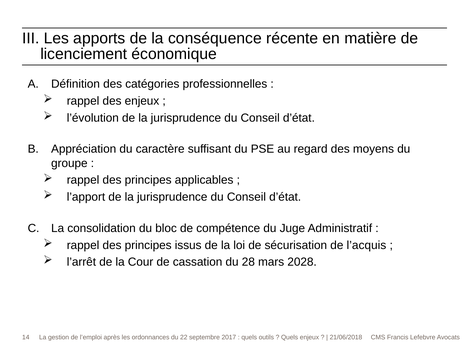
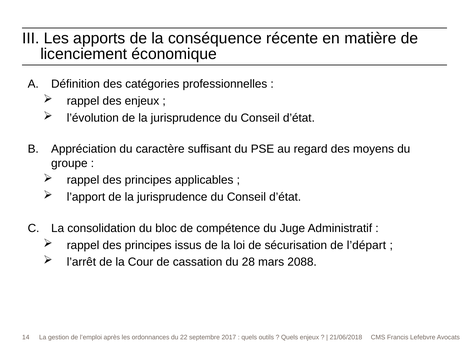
l’acquis: l’acquis -> l’départ (366, 245)
2028: 2028 -> 2088 (302, 262)
